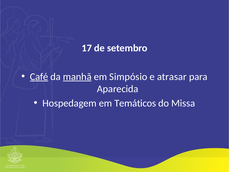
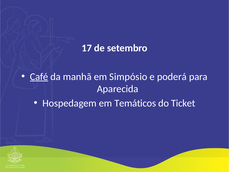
manhã underline: present -> none (77, 77)
atrasar: atrasar -> poderá (172, 77)
Missa: Missa -> Ticket (183, 103)
